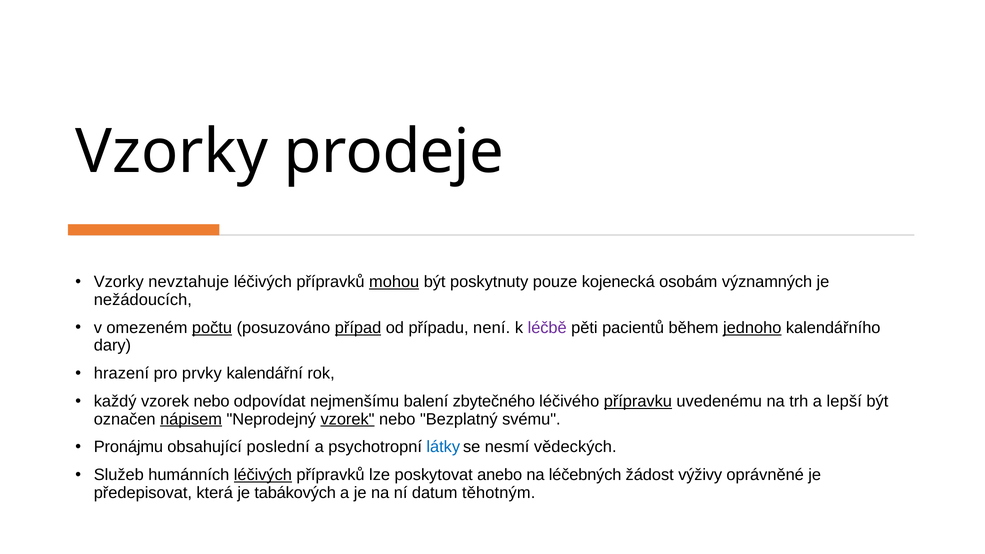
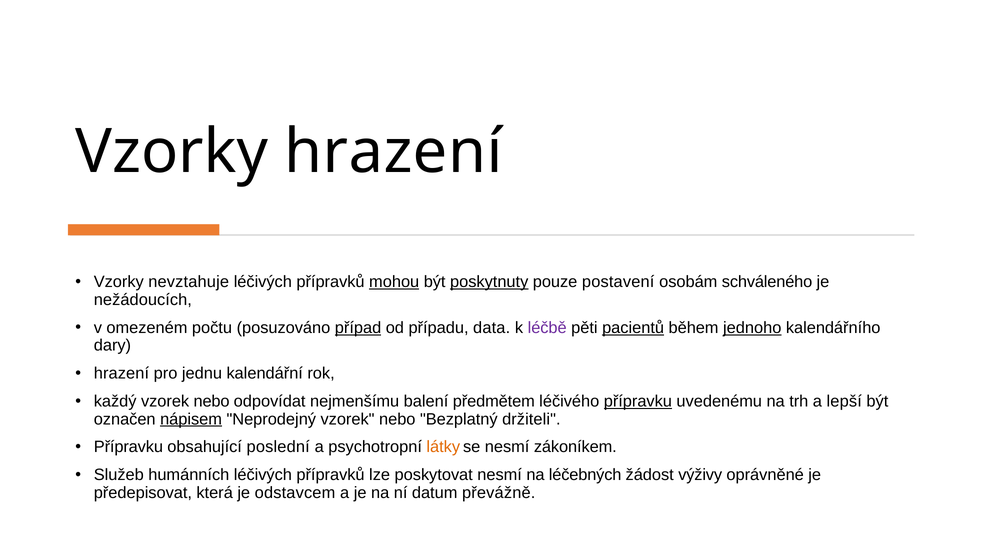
Vzorky prodeje: prodeje -> hrazení (393, 152)
poskytnuty underline: none -> present (489, 282)
kojenecká: kojenecká -> postavení (618, 282)
významných: významných -> schváleného (767, 282)
počtu underline: present -> none (212, 328)
není: není -> data (492, 328)
pacientů underline: none -> present (633, 328)
prvky: prvky -> jednu (202, 373)
zbytečného: zbytečného -> předmětem (494, 401)
vzorek underline: present -> none (348, 419)
svému: svému -> držiteli (531, 419)
Pronájmu: Pronájmu -> Přípravku (128, 447)
látky colour: blue -> orange (443, 447)
vědeckých: vědeckých -> zákoníkem (575, 447)
léčivých underline: present -> none (263, 475)
poskytovat anebo: anebo -> nesmí (500, 475)
tabákových: tabákových -> odstavcem (295, 493)
těhotným: těhotným -> převážně (499, 493)
